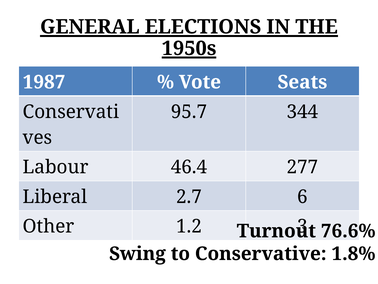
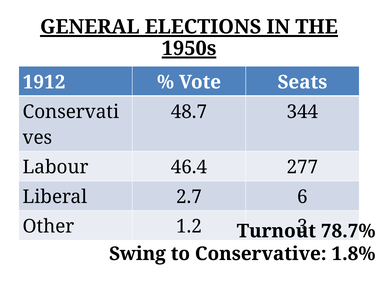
1987: 1987 -> 1912 (44, 82)
95.7: 95.7 -> 48.7 (189, 112)
76.6%: 76.6% -> 78.7% (348, 231)
